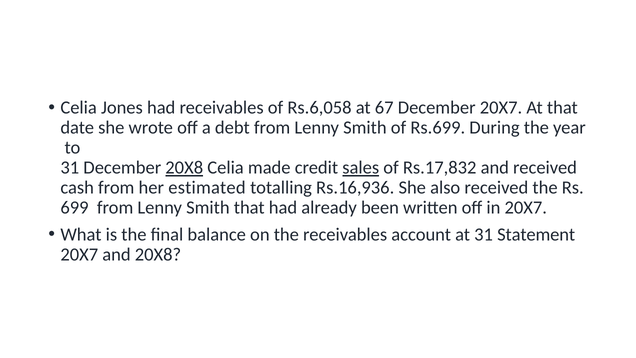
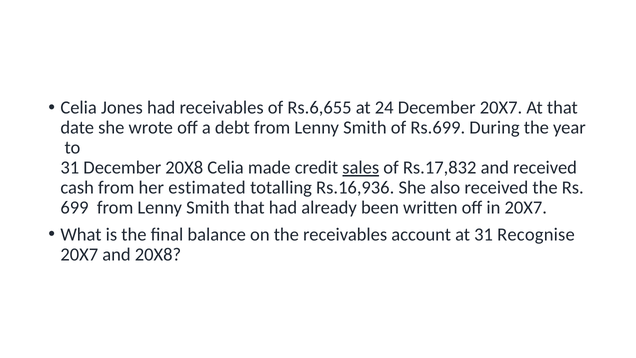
Rs.6,058: Rs.6,058 -> Rs.6,655 (319, 108)
67: 67 -> 24 (384, 108)
20X8 underline: present -> none (184, 168)
Statement: Statement -> Recognise (536, 234)
